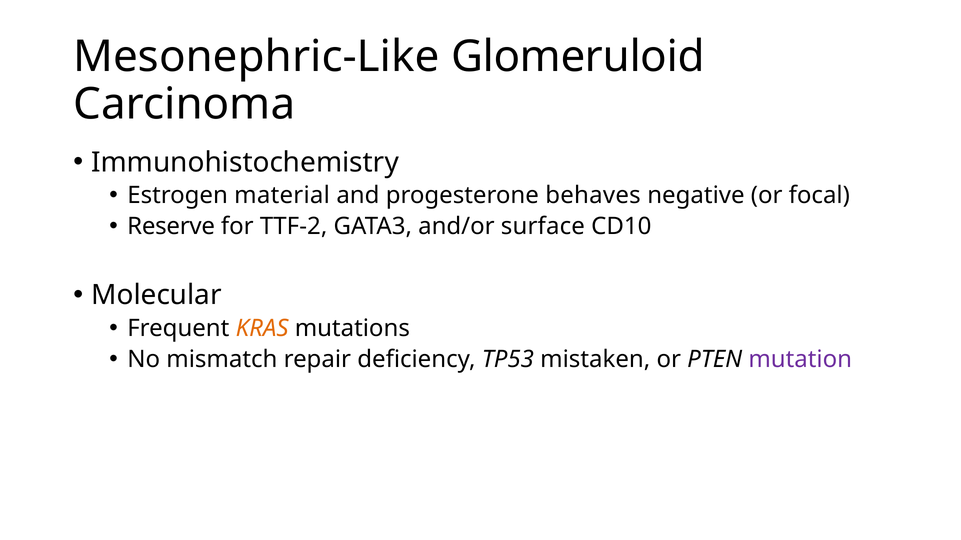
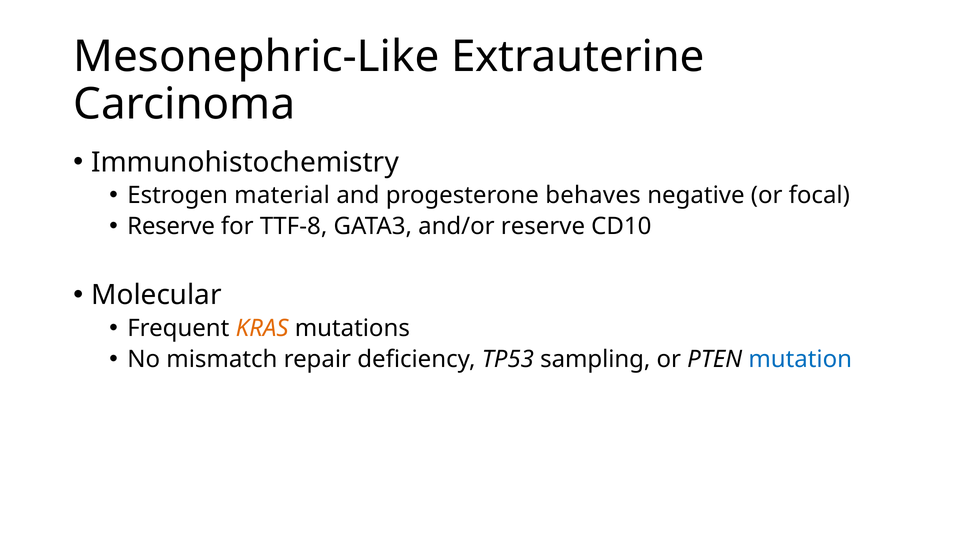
Glomeruloid: Glomeruloid -> Extrauterine (578, 57)
TTF-2: TTF-2 -> TTF-8 (294, 227)
and/or surface: surface -> reserve (543, 227)
mistaken: mistaken -> sampling (595, 360)
mutation colour: purple -> blue (800, 360)
